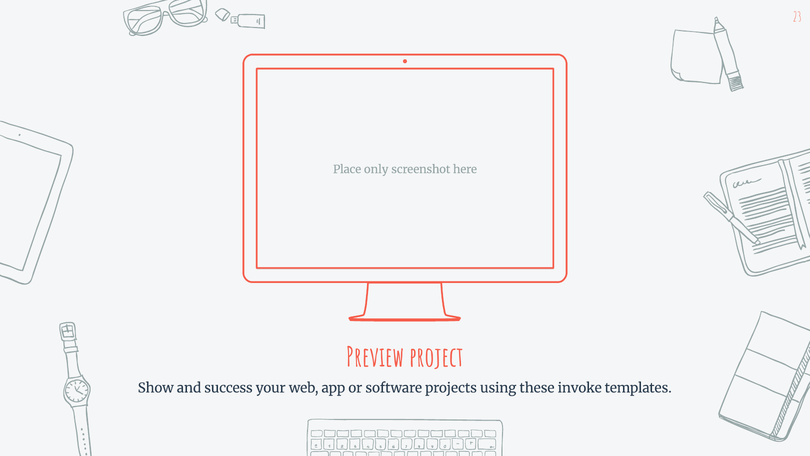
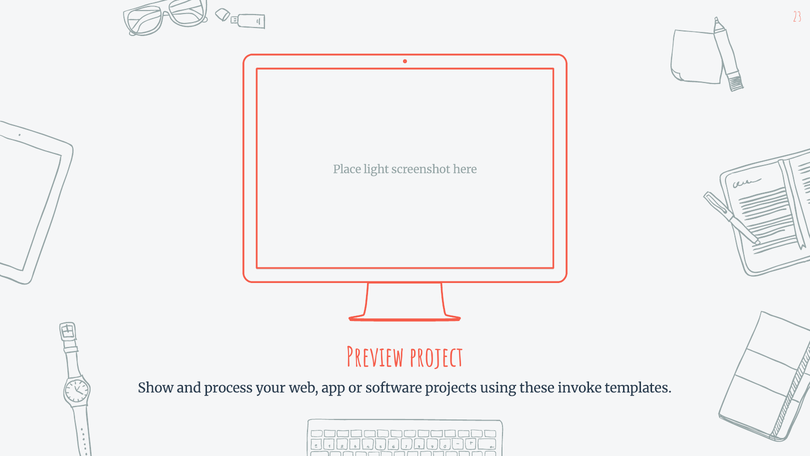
only: only -> light (376, 169)
success: success -> process (228, 388)
